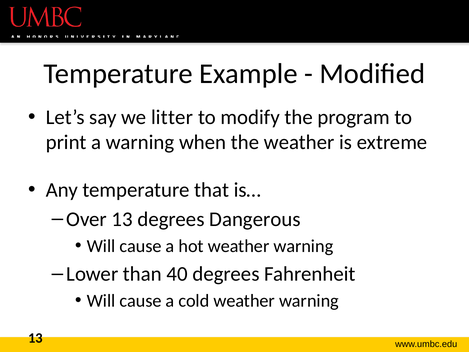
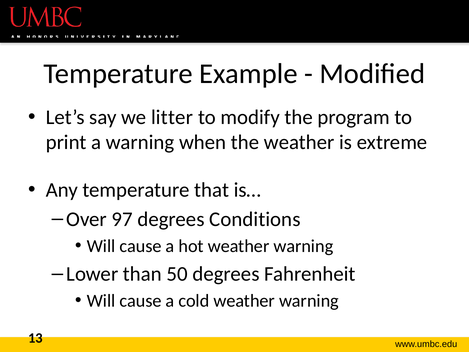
Over 13: 13 -> 97 (122, 219)
Dangerous: Dangerous -> Conditions (255, 219)
40: 40 -> 50 (177, 274)
